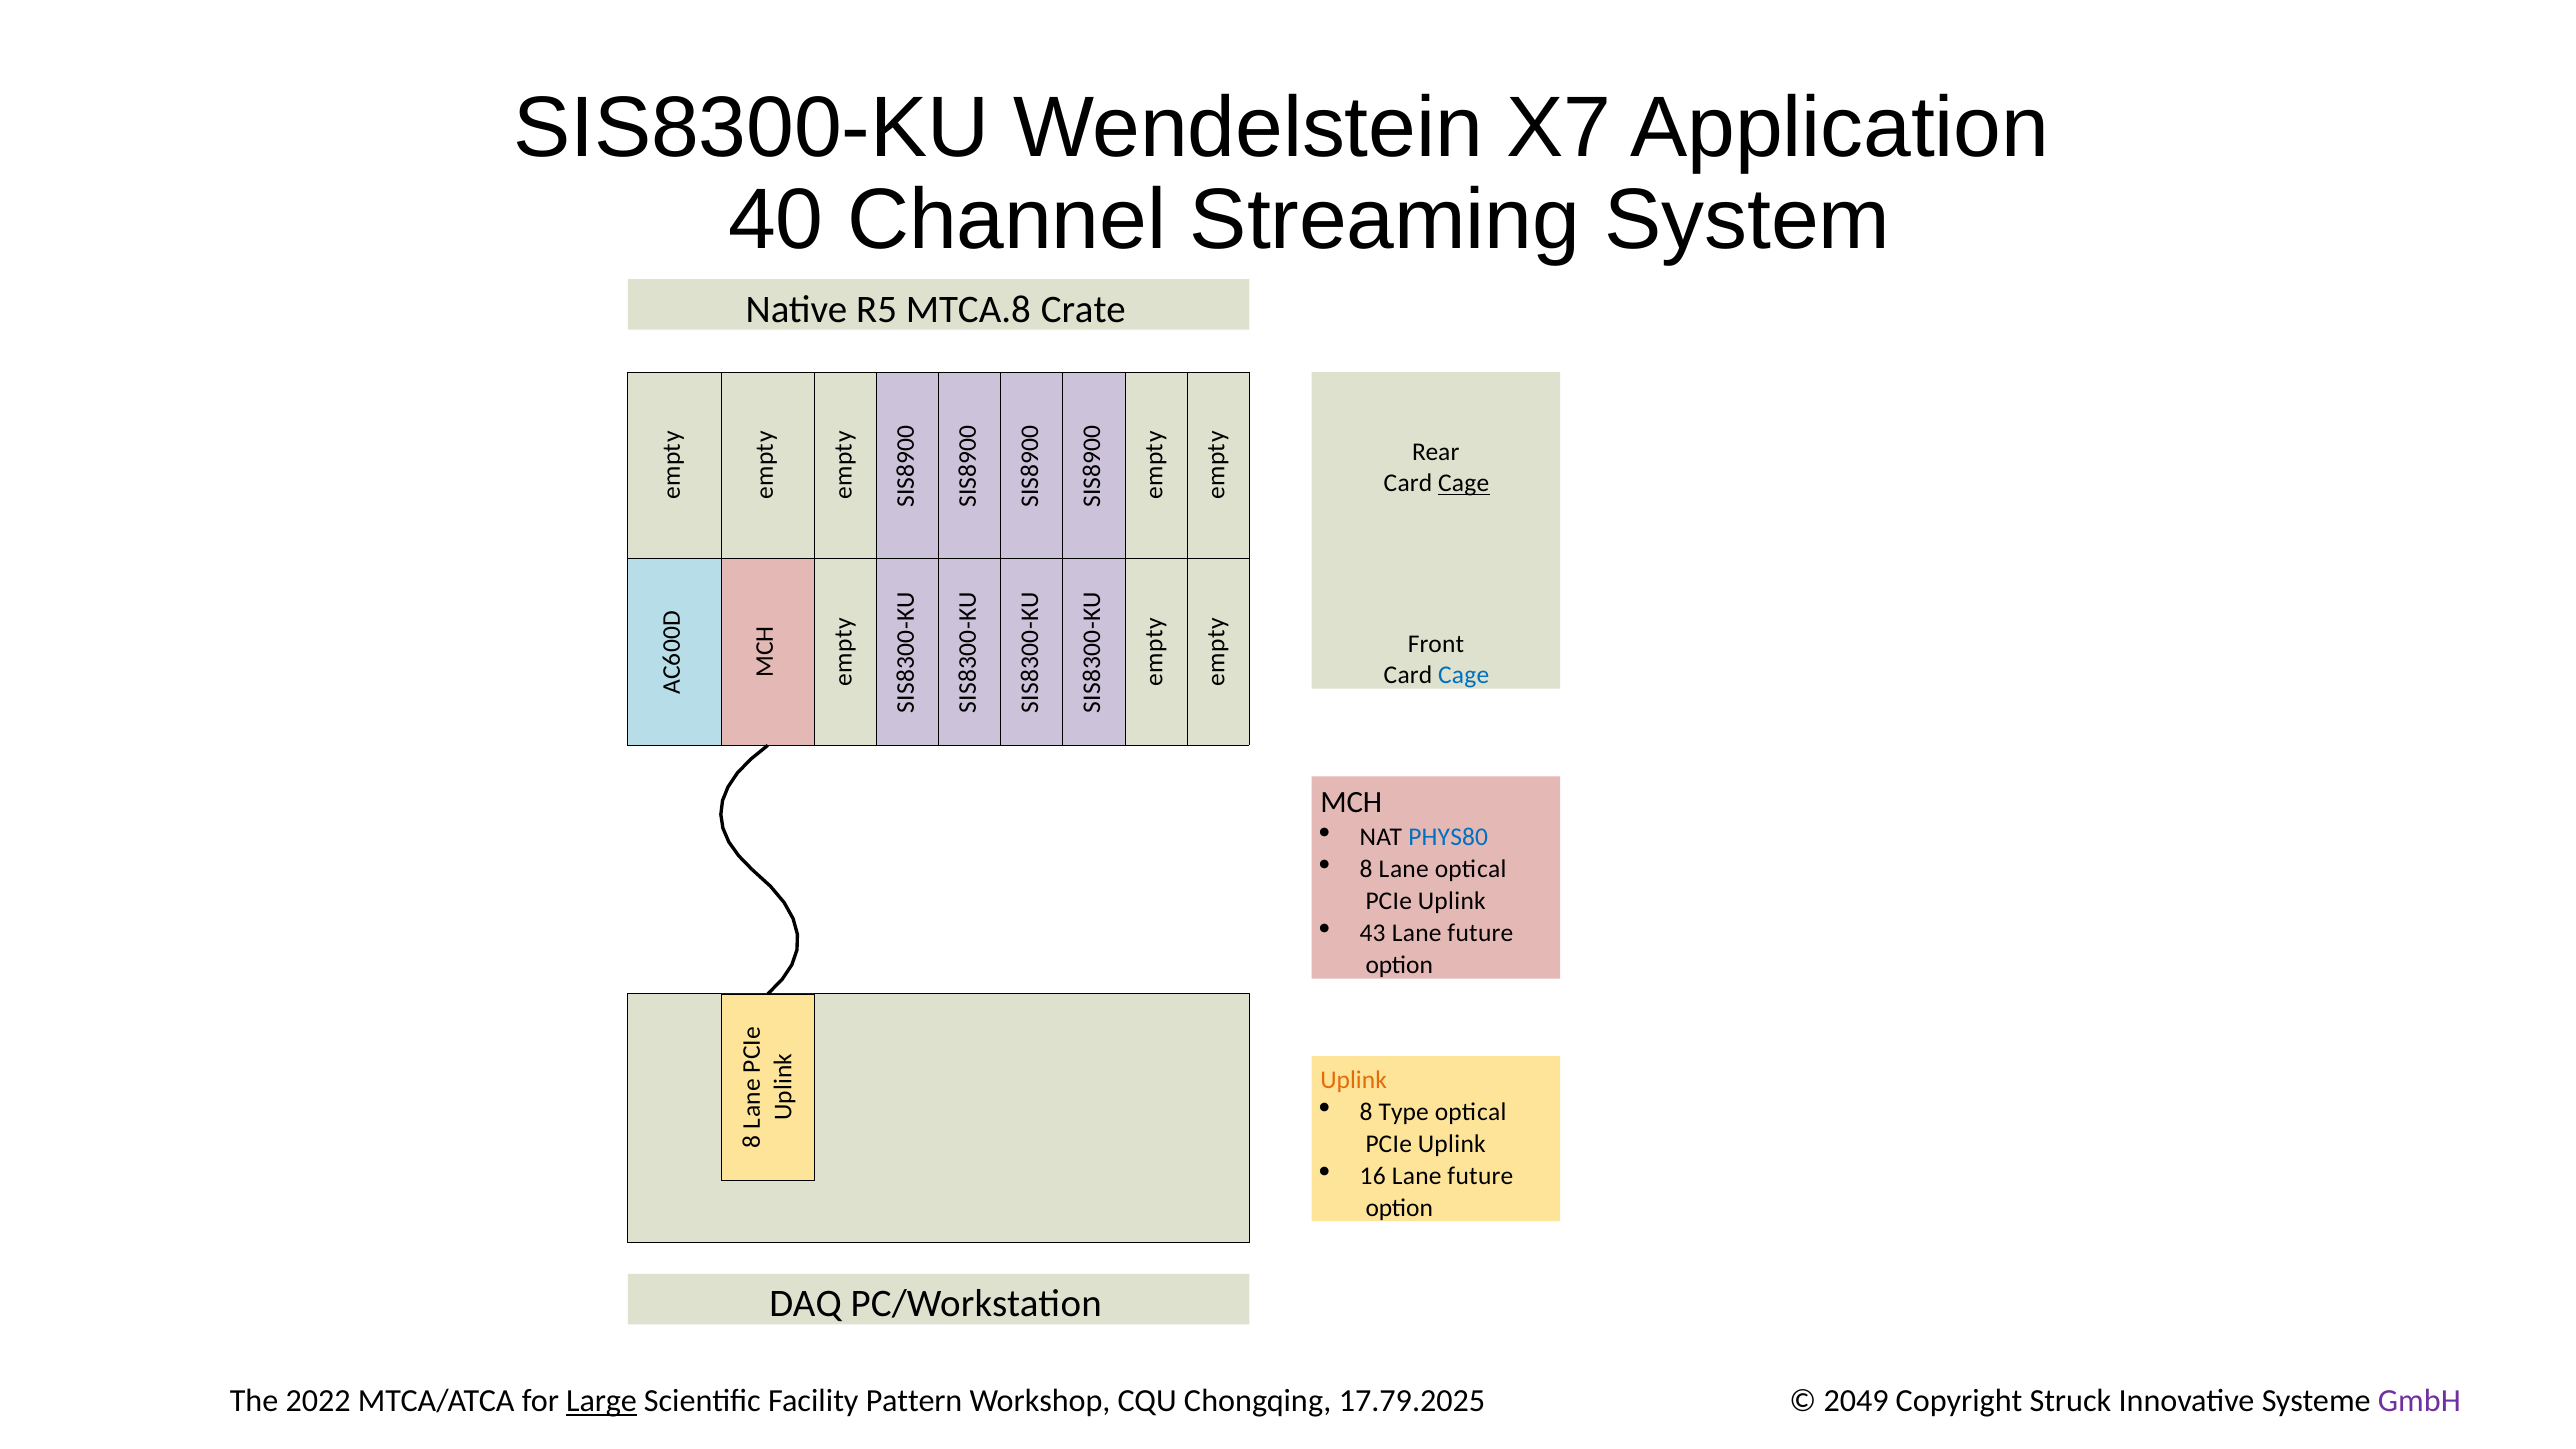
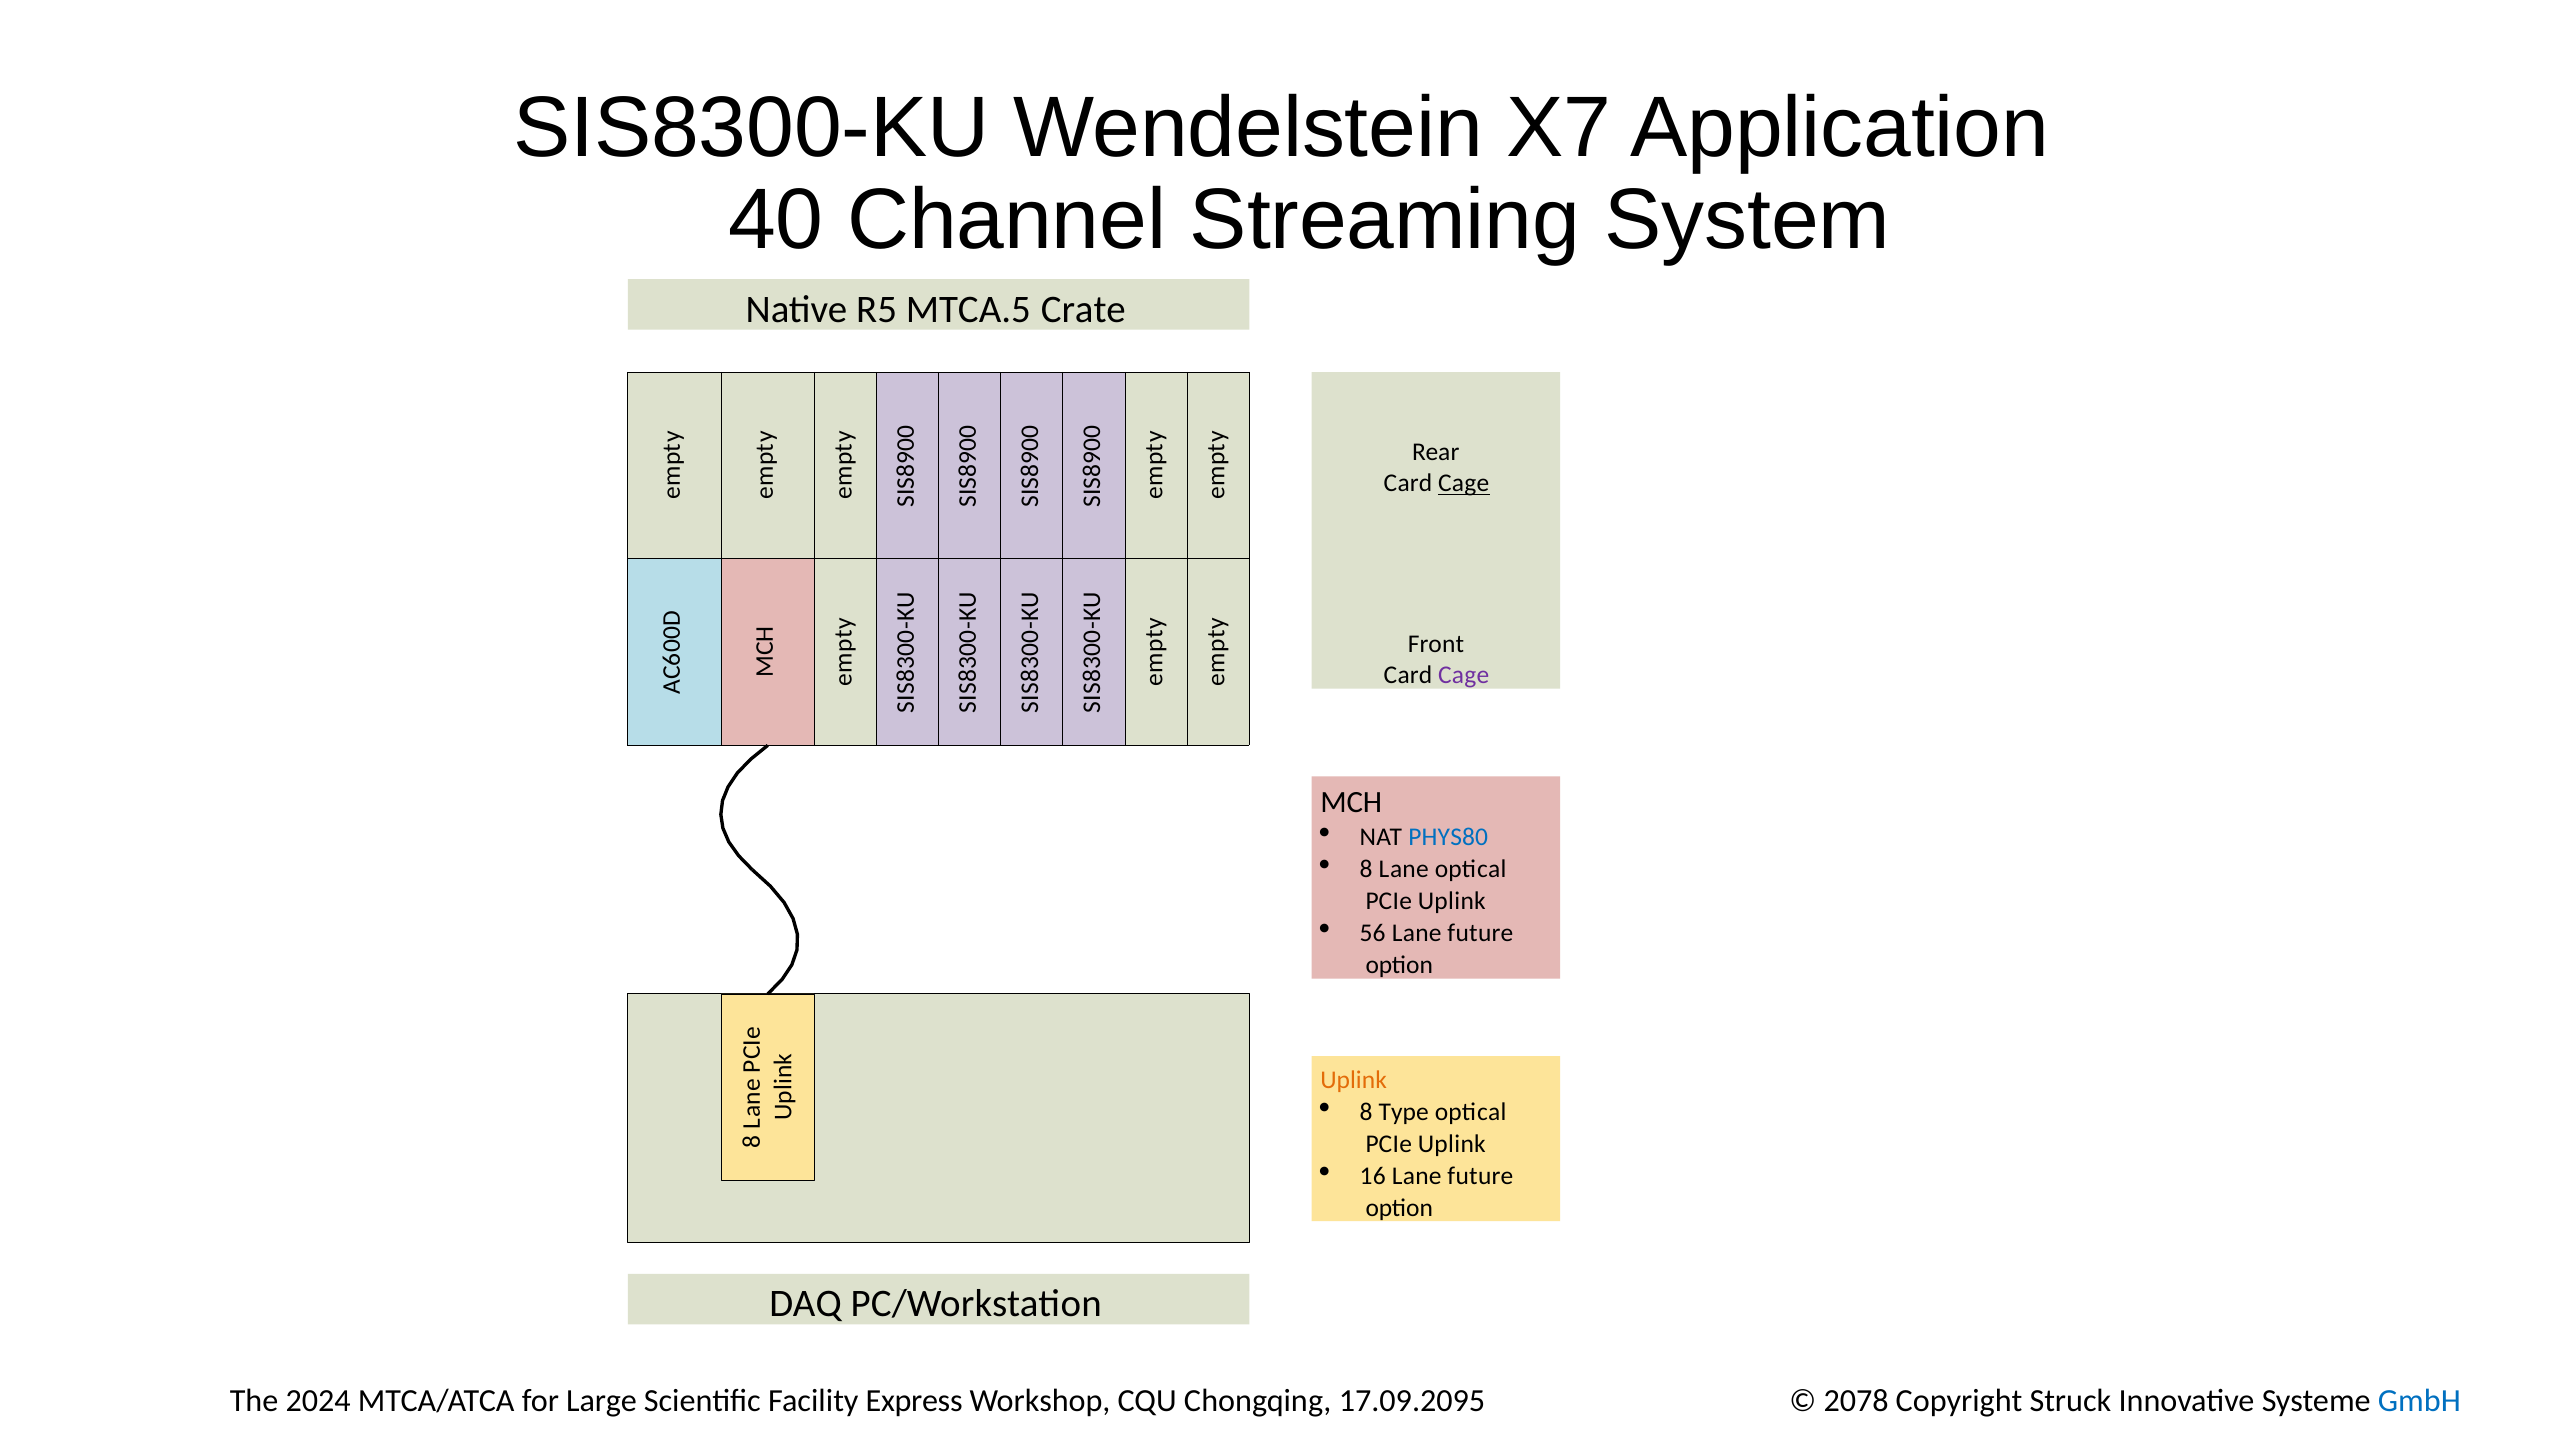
MTCA.8: MTCA.8 -> MTCA.5 (968, 309)
Cage colour: blue -> purple (1464, 675)
43: 43 -> 56 (1373, 933)
2022: 2022 -> 2024 (318, 1401)
Large underline: present -> none (602, 1401)
Pattern: Pattern -> Express (914, 1401)
17.79.2025: 17.79.2025 -> 17.09.2095 (1412, 1401)
2049: 2049 -> 2078 (1856, 1401)
GmbH colour: purple -> blue (2419, 1401)
